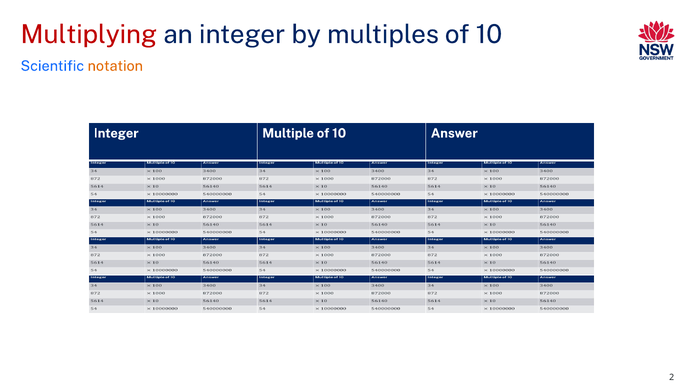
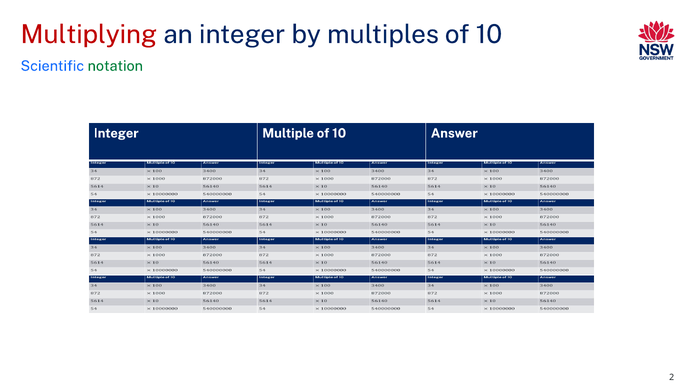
notation colour: orange -> green (115, 66)
